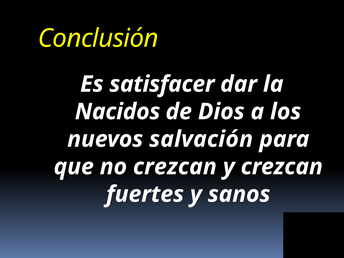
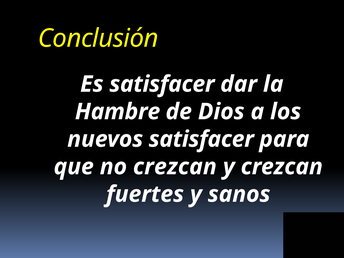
Nacidos: Nacidos -> Hambre (118, 112)
nuevos salvación: salvación -> satisfacer (201, 139)
